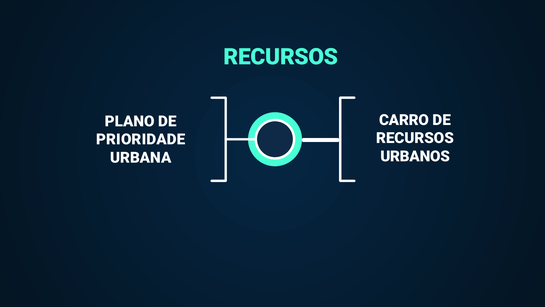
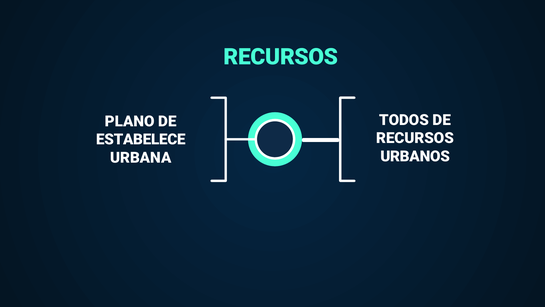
CARRO: CARRO -> TODOS (404, 120)
PRIORIDADE: PRIORIDADE -> ESTABELECE (141, 139)
